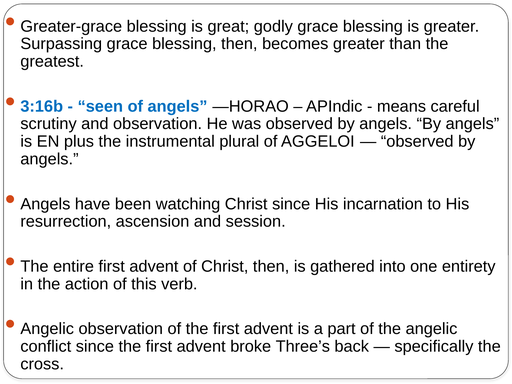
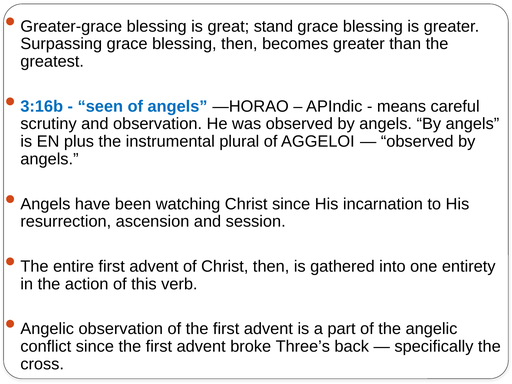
godly: godly -> stand (273, 26)
